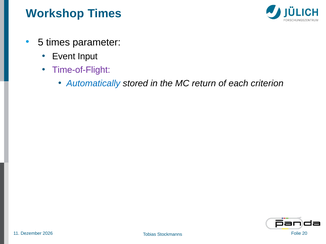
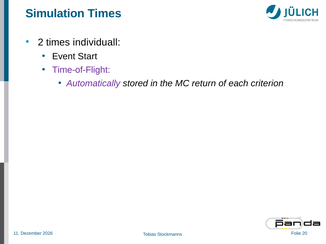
Workshop: Workshop -> Simulation (55, 14)
5: 5 -> 2 (41, 42)
parameter: parameter -> individuall (97, 42)
Input: Input -> Start (88, 56)
Automatically colour: blue -> purple (93, 84)
